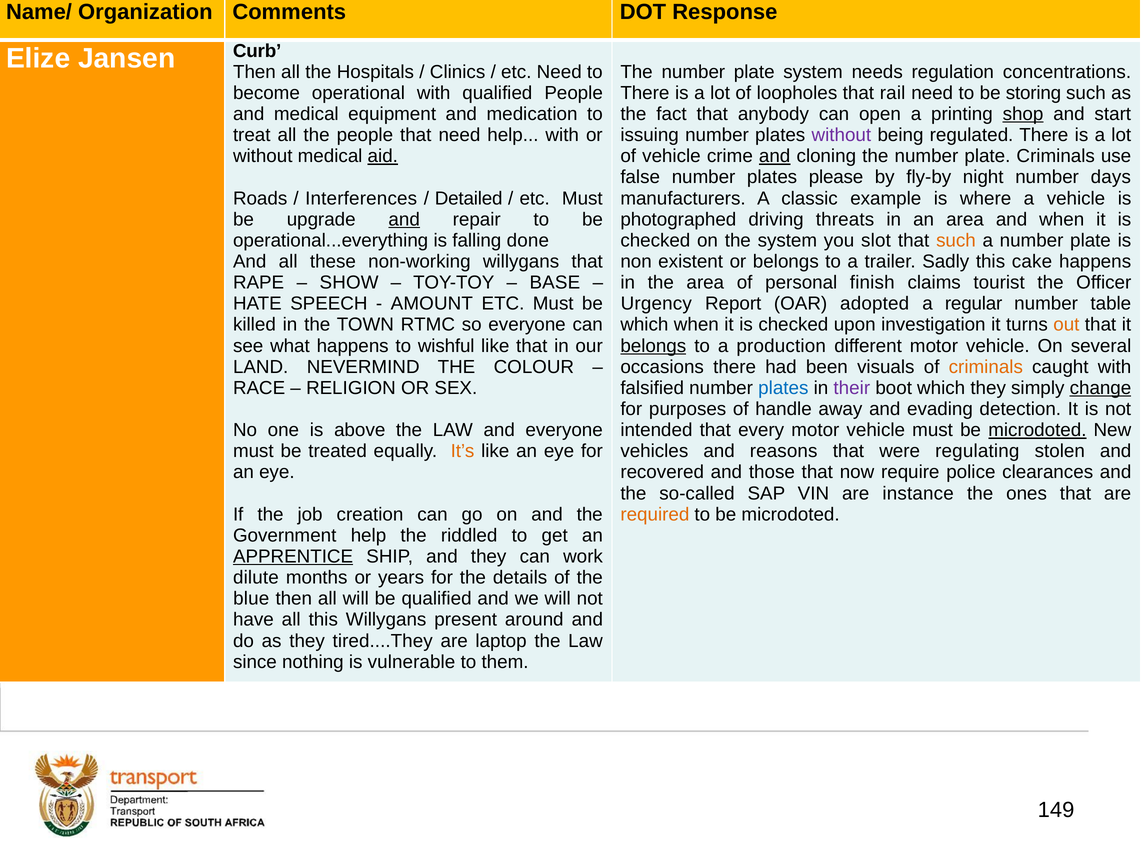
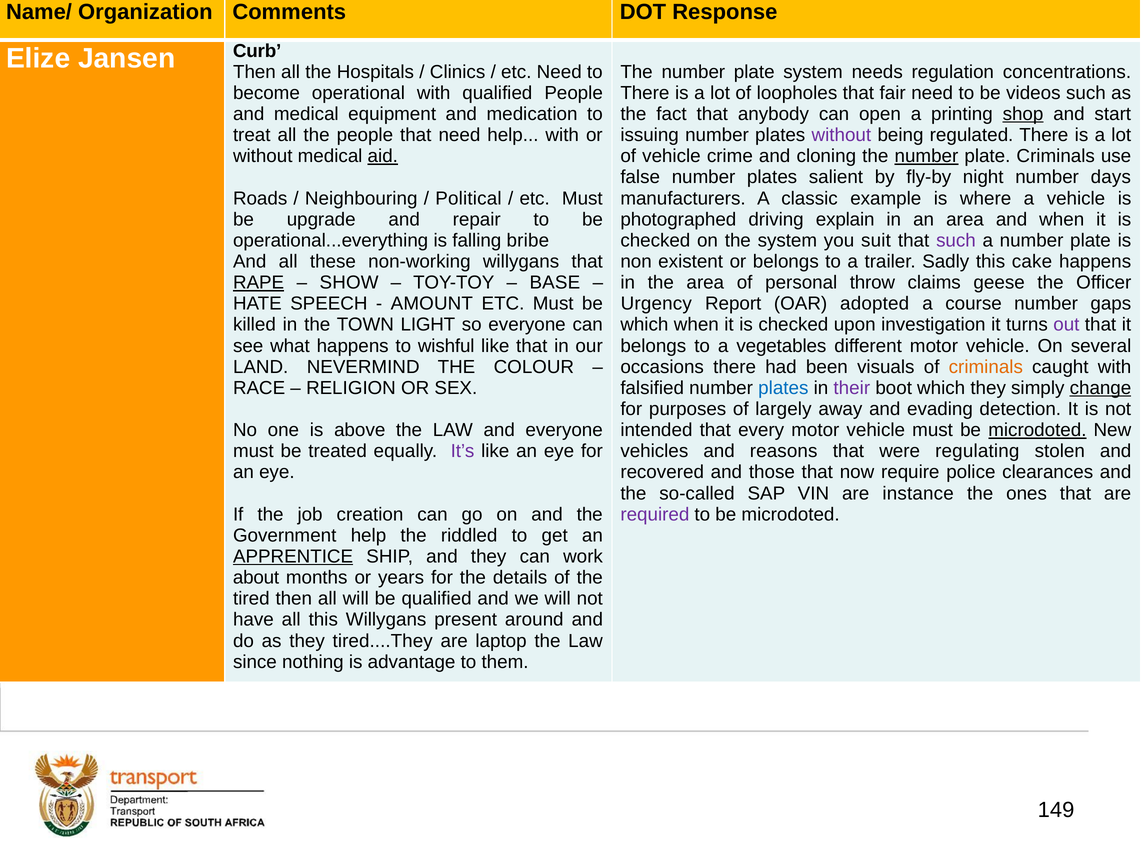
rail: rail -> fair (893, 93)
storing: storing -> videos (1033, 93)
and underline: present -> none (775, 156)
number underline: none -> present (926, 156)
please: please -> salient (836, 177)
Interferences: Interferences -> Neighbouring (361, 198)
Detailed: Detailed -> Political (468, 198)
and underline: present -> none (404, 220)
threats: threats -> explain (845, 220)
done: done -> bribe (528, 241)
slot: slot -> suit (876, 241)
such colour: orange -> purple (956, 241)
RAPE underline: none -> present (259, 283)
finish: finish -> throw (872, 283)
tourist: tourist -> geese (999, 283)
regular: regular -> course (974, 304)
table: table -> gaps (1111, 304)
RTMC: RTMC -> LIGHT (428, 325)
out colour: orange -> purple (1066, 325)
belongs underline: present -> none (653, 346)
production: production -> vegetables (781, 346)
handle: handle -> largely (783, 409)
It’s colour: orange -> purple (463, 451)
required colour: orange -> purple (655, 515)
dilute: dilute -> about (256, 578)
blue: blue -> tired (251, 599)
vulnerable: vulnerable -> advantage (412, 662)
